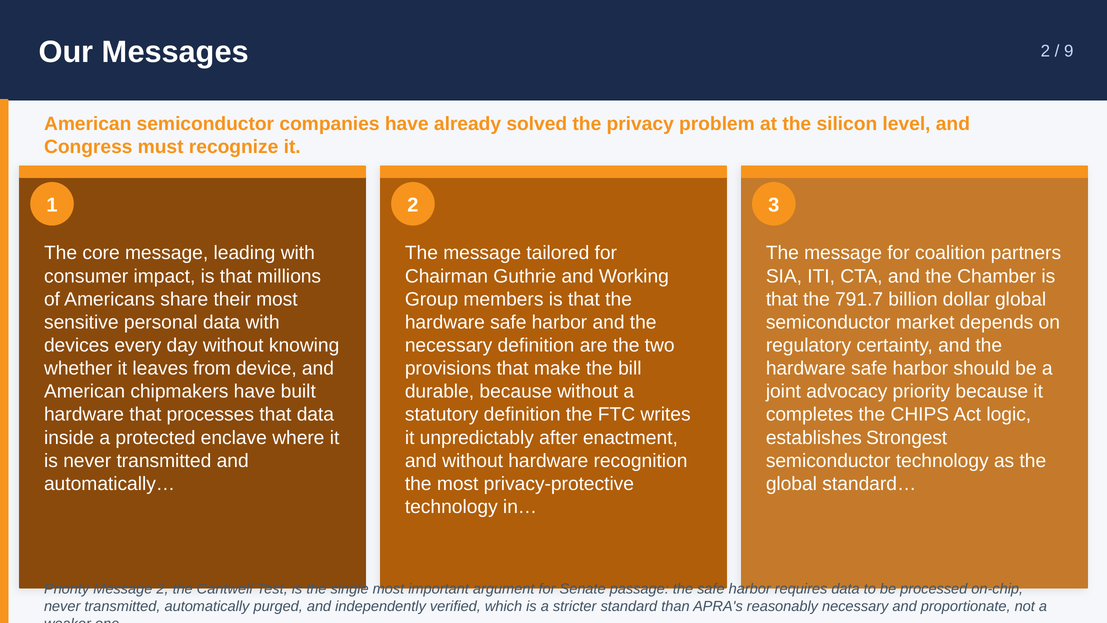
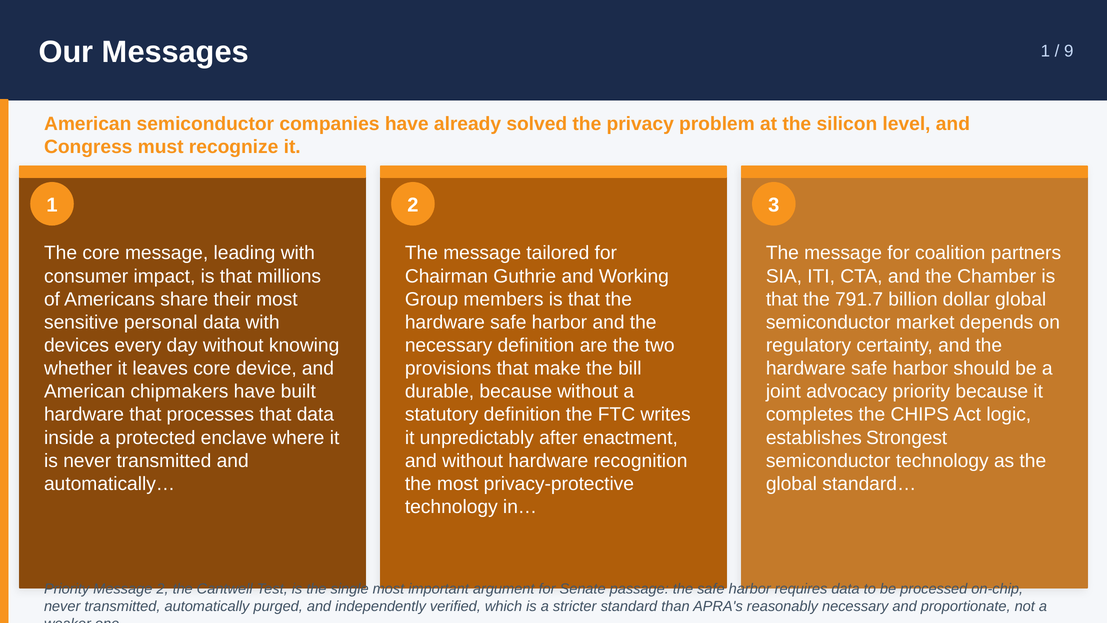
Messages 2: 2 -> 1 (1045, 51)
leaves from: from -> core (212, 368)
